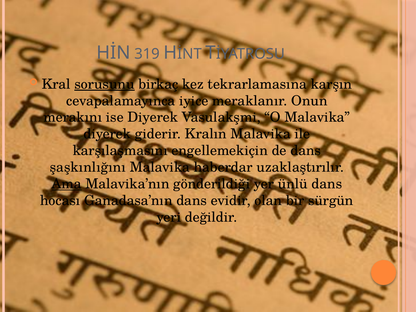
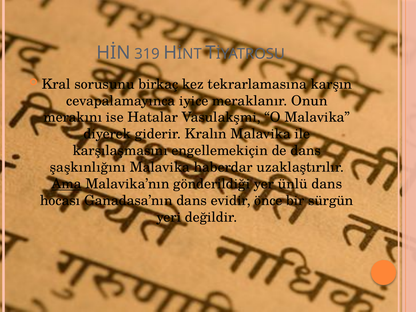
sorusunu underline: present -> none (105, 84)
ise Diyerek: Diyerek -> Hatalar (153, 117)
olan: olan -> önce (268, 201)
